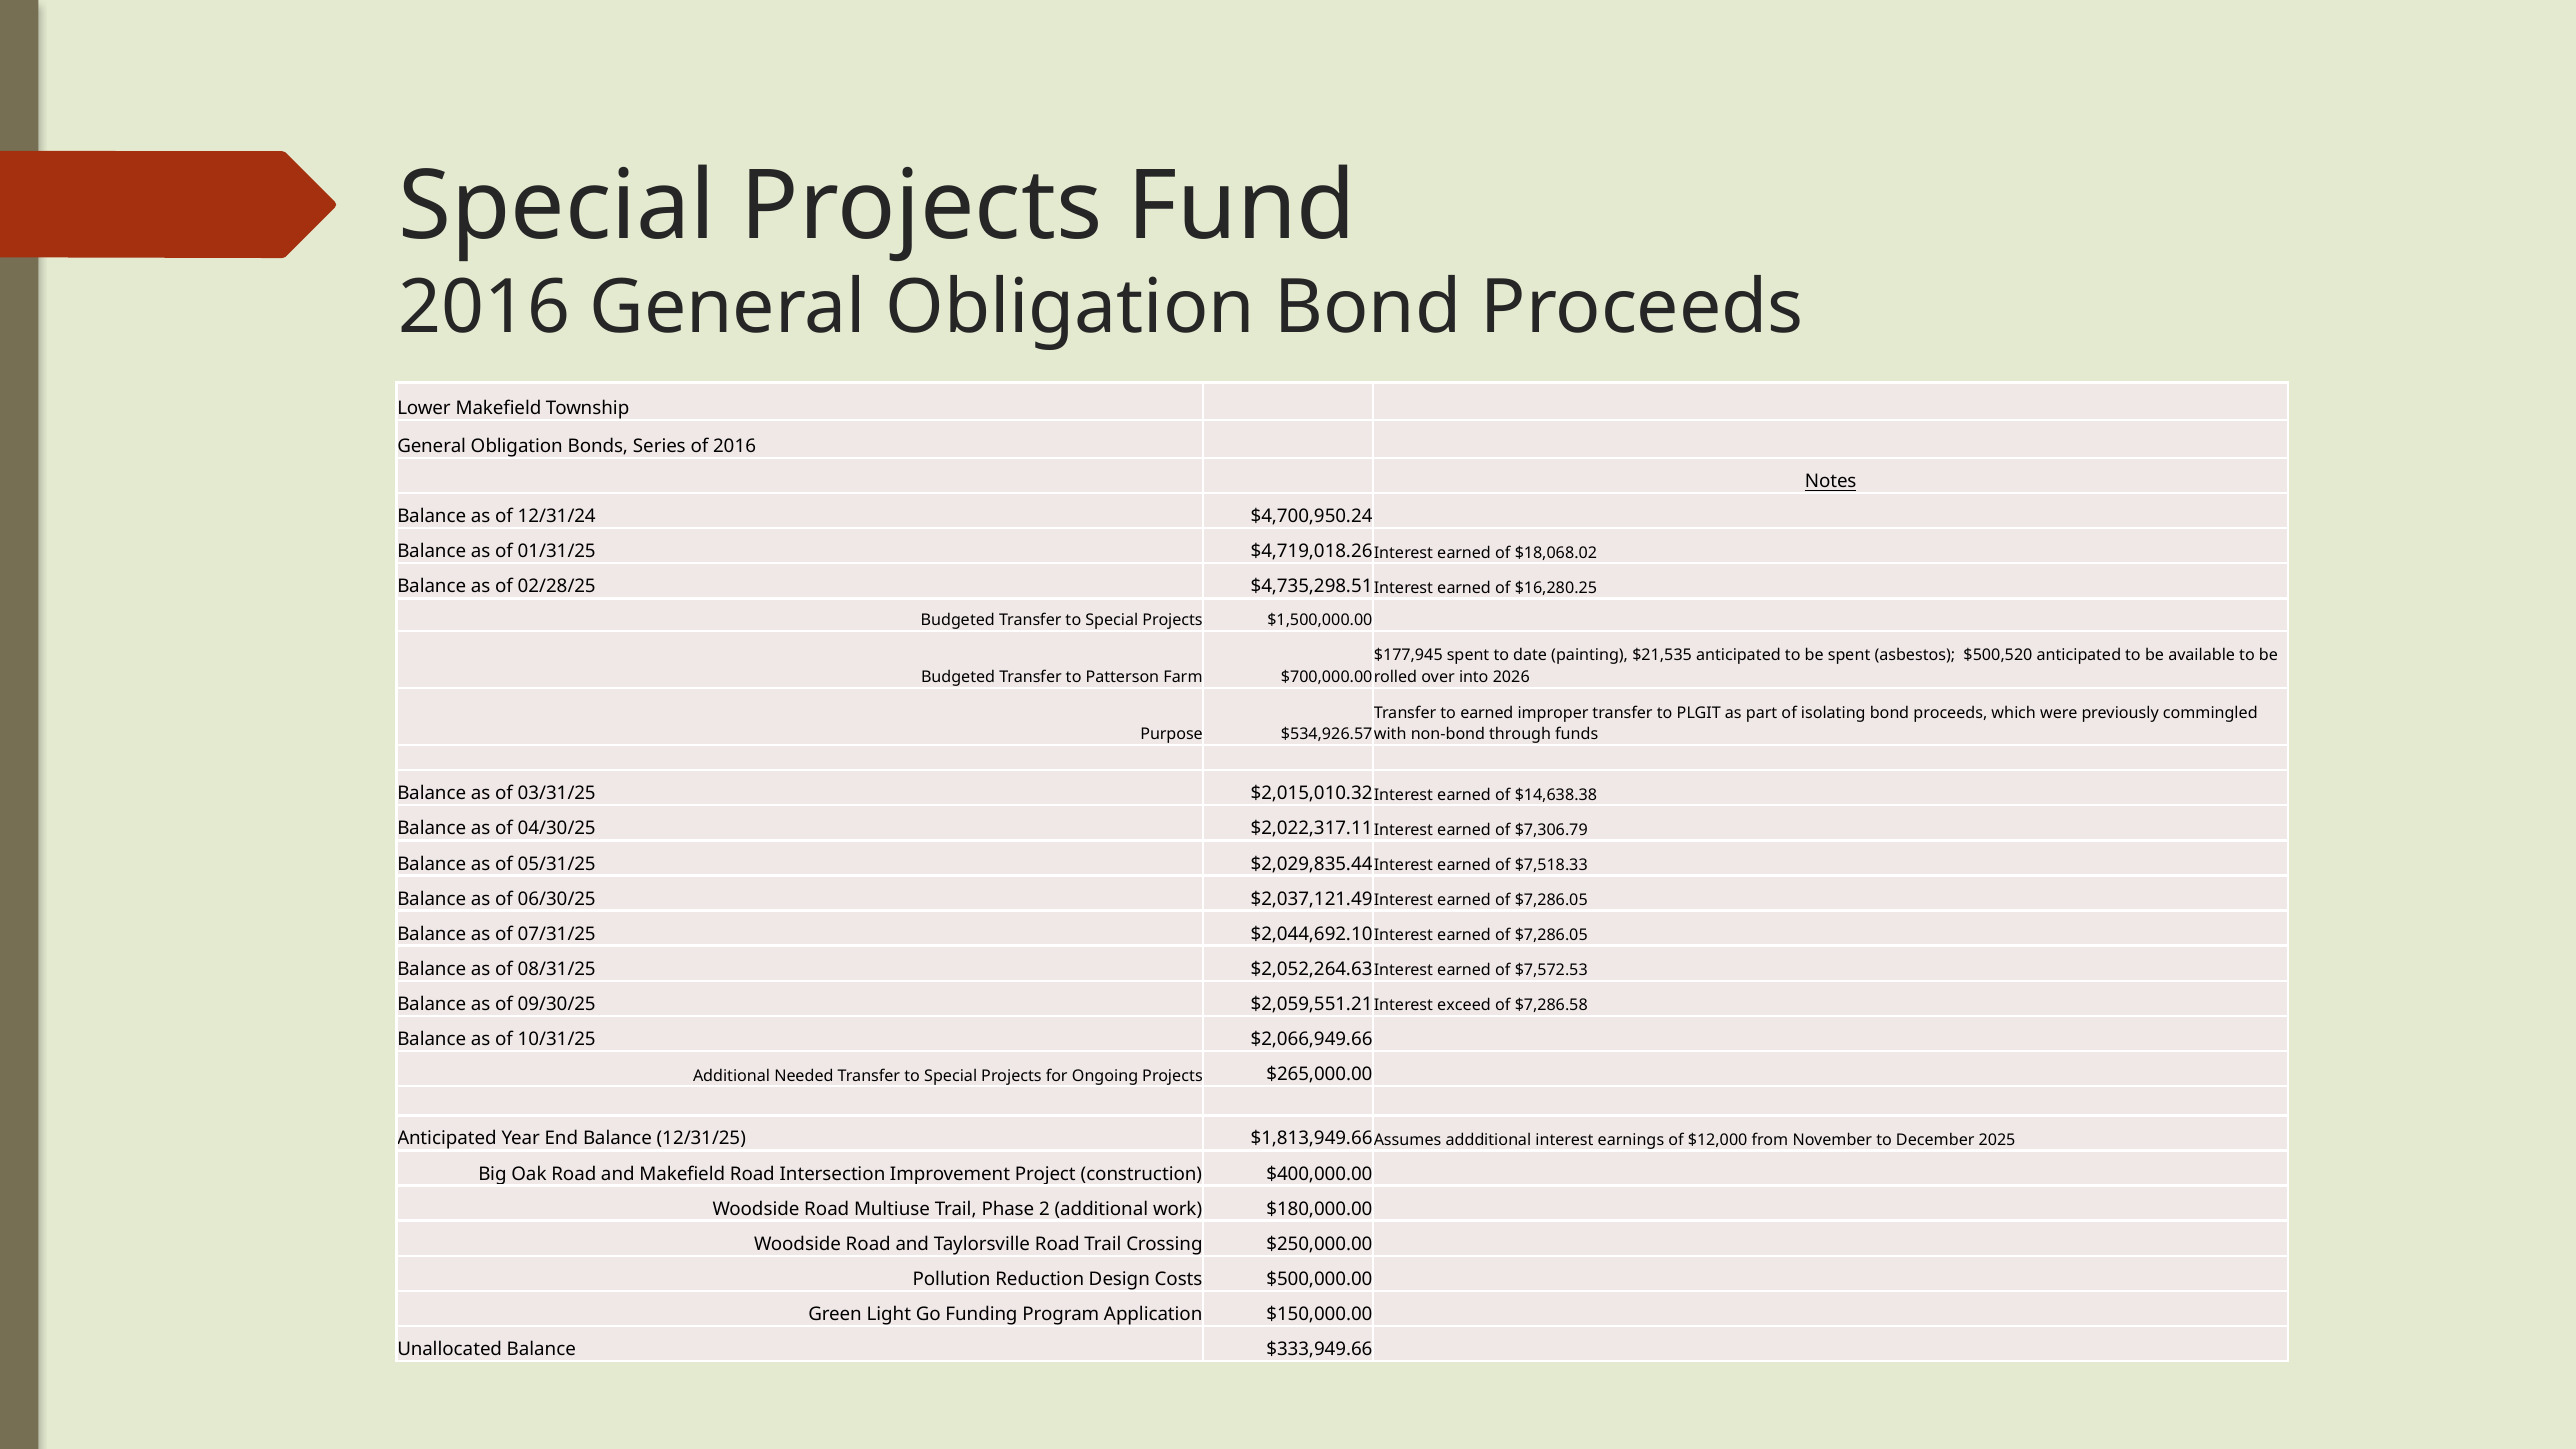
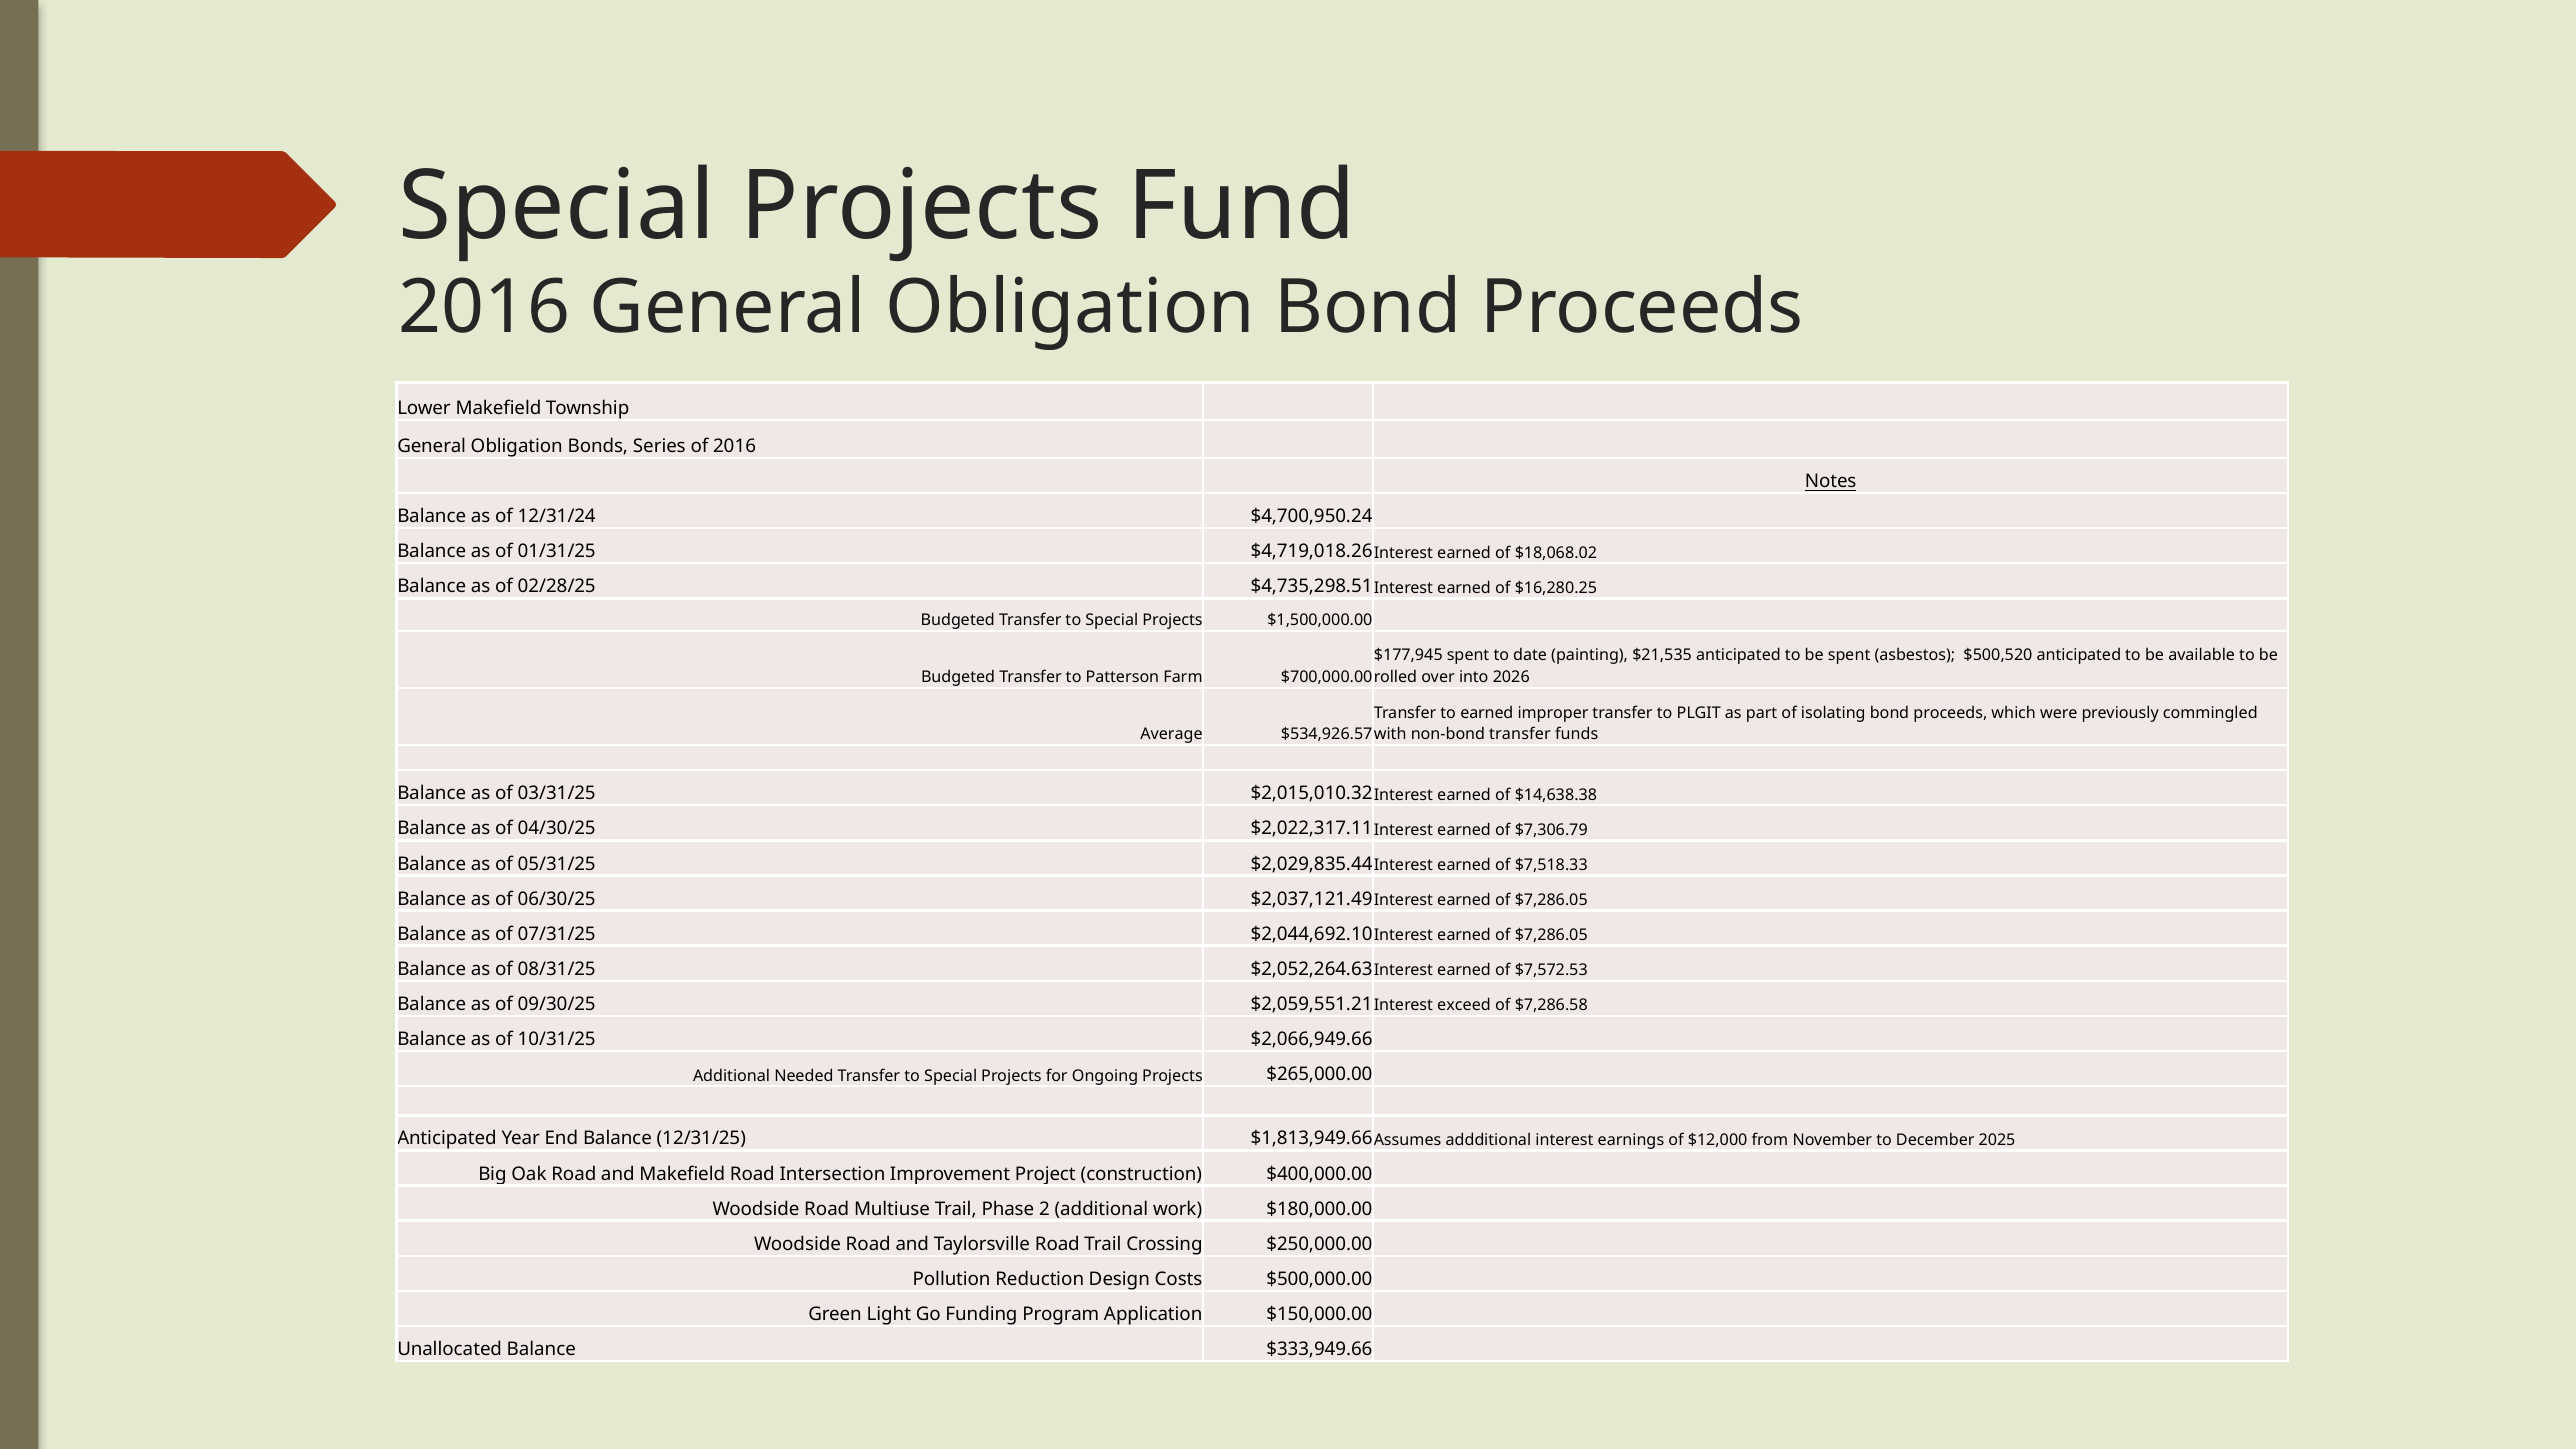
Purpose: Purpose -> Average (1172, 735)
non-bond through: through -> transfer (1520, 735)
